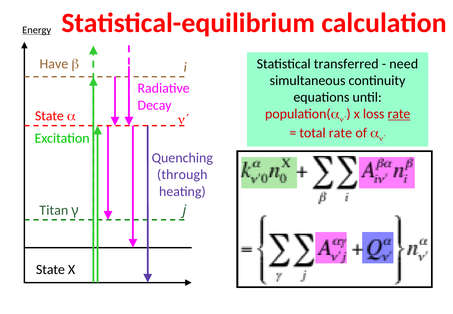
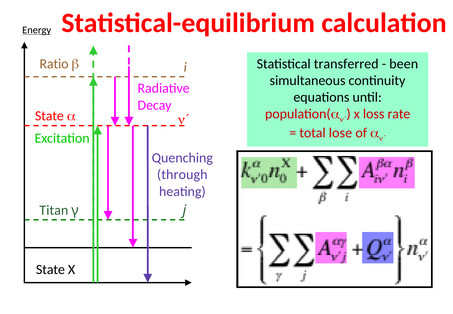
Have: Have -> Ratio (54, 64)
need: need -> been (404, 64)
rate underline: present -> none (399, 114)
total rate: rate -> lose (340, 133)
